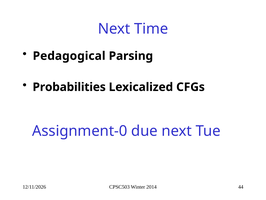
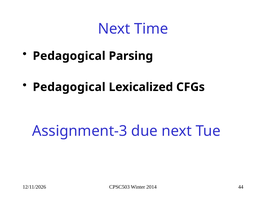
Probabilities: Probabilities -> Pedagogical (69, 87)
Assignment-0: Assignment-0 -> Assignment-3 (80, 131)
